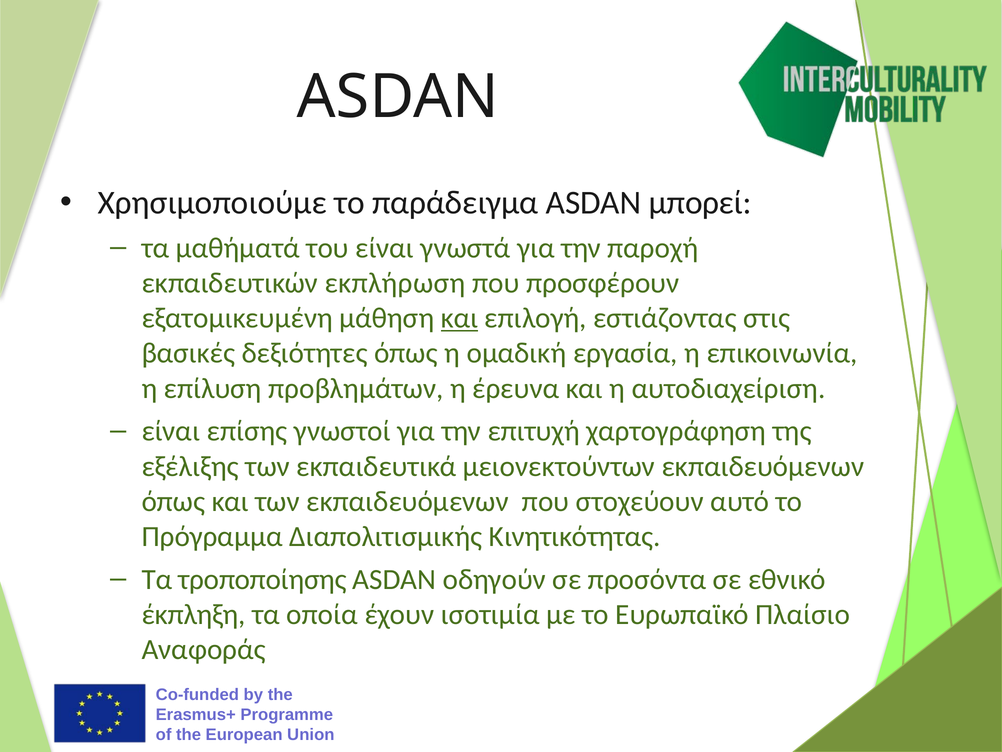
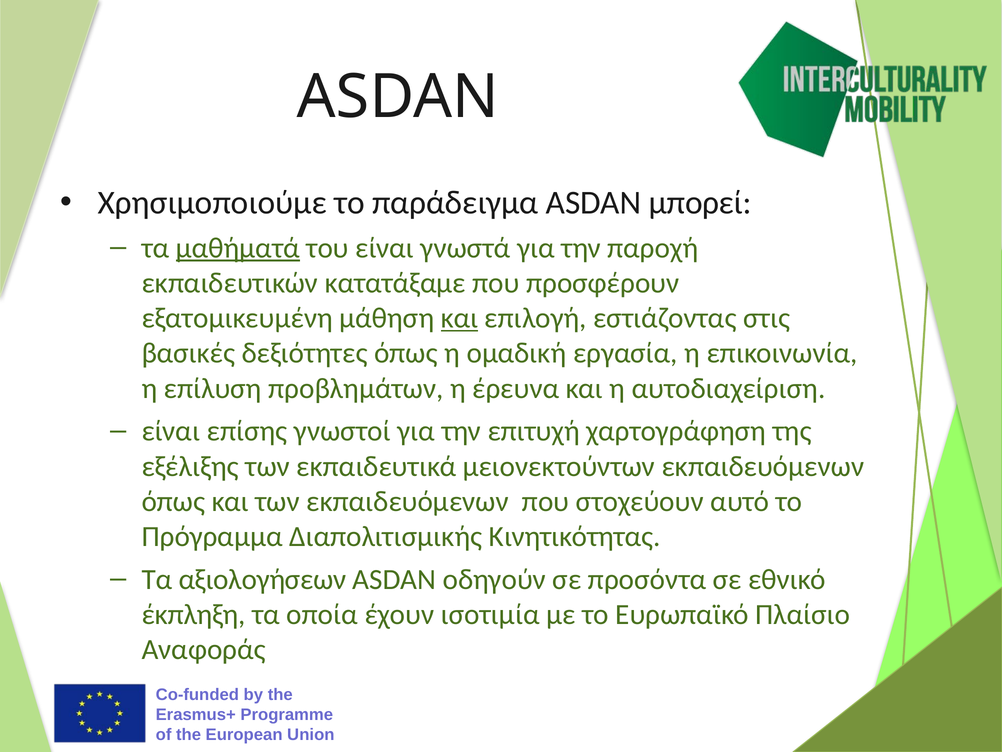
μαθήματά underline: none -> present (238, 248)
εκπλήρωση: εκπλήρωση -> κατατάξαμε (395, 283)
τροποποίησης: τροποποίησης -> αξιολογήσεων (263, 579)
